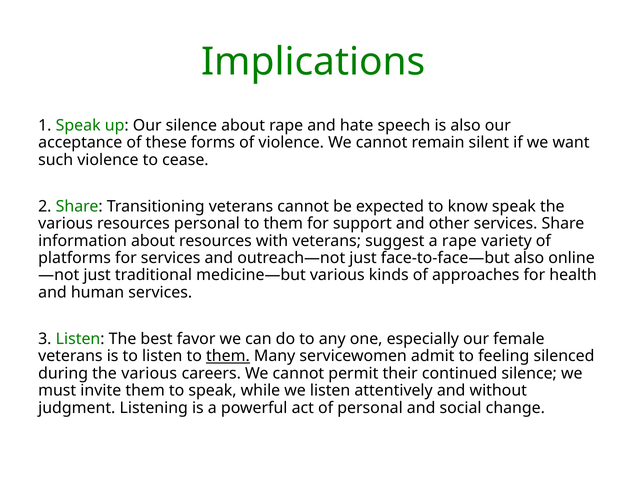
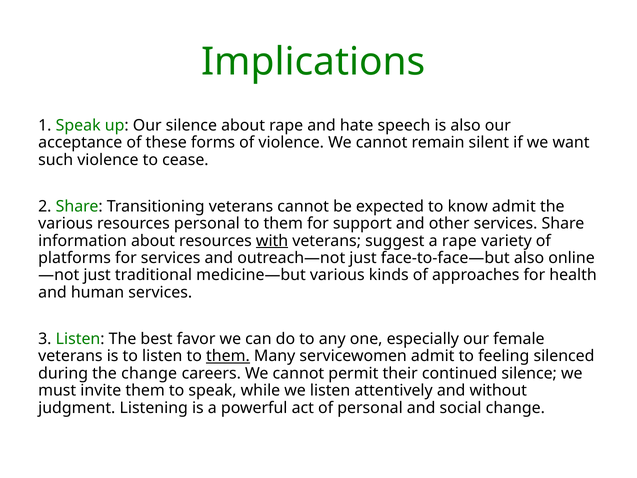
know speak: speak -> admit (514, 206)
with underline: none -> present (272, 241)
during the various: various -> change (149, 373)
